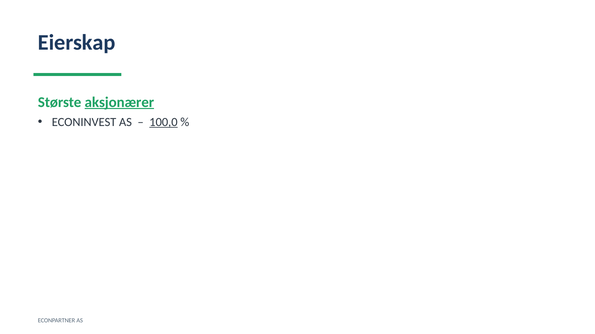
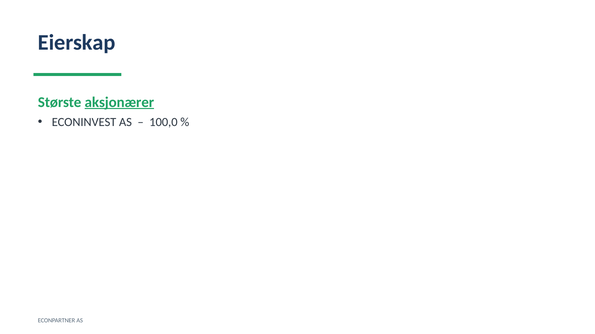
100,0 underline: present -> none (163, 122)
